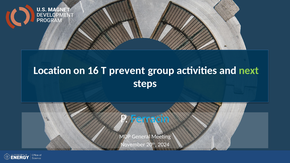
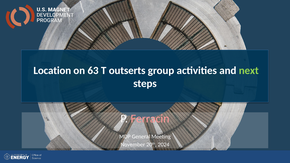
16: 16 -> 63 (93, 71)
prevent: prevent -> outserts (127, 71)
Ferracin colour: light blue -> pink (150, 119)
